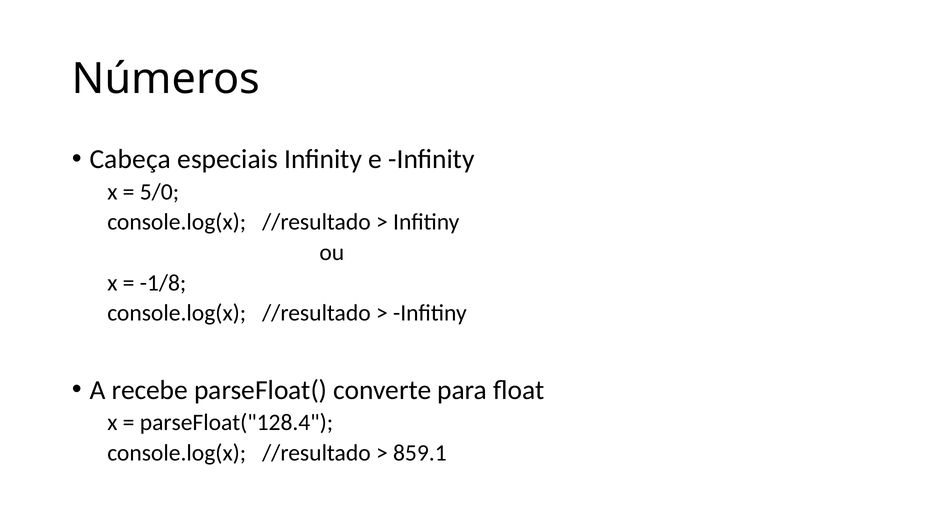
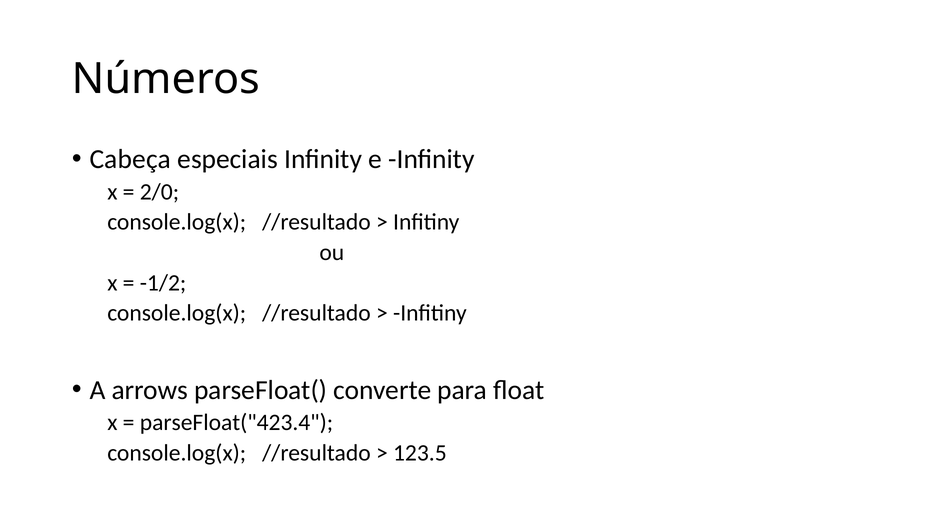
5/0: 5/0 -> 2/0 (159, 192)
-1/8: -1/8 -> -1/2 (163, 283)
recebe: recebe -> arrows (150, 390)
parseFloat("128.4: parseFloat("128.4 -> parseFloat("423.4 (236, 423)
859.1: 859.1 -> 123.5 (420, 453)
